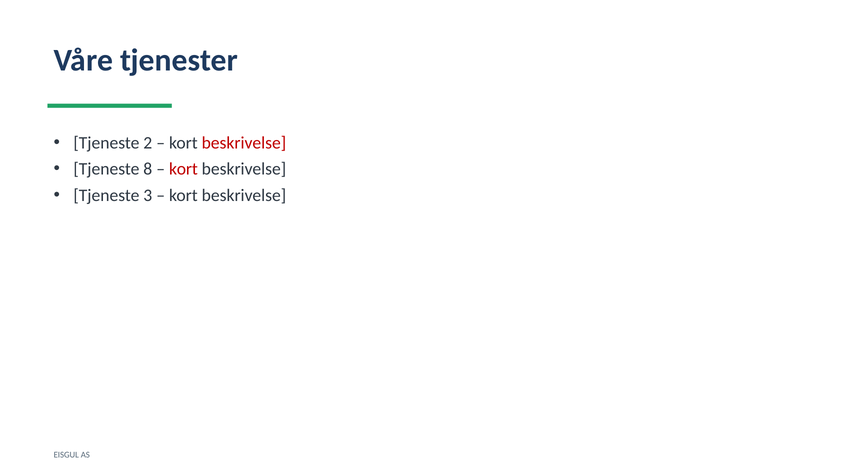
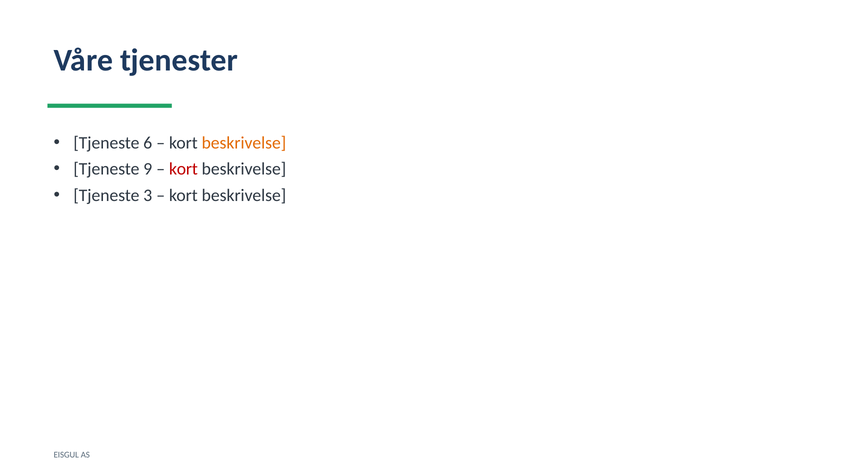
2: 2 -> 6 (148, 143)
beskrivelse colour: red -> orange (244, 143)
8: 8 -> 9 (148, 169)
